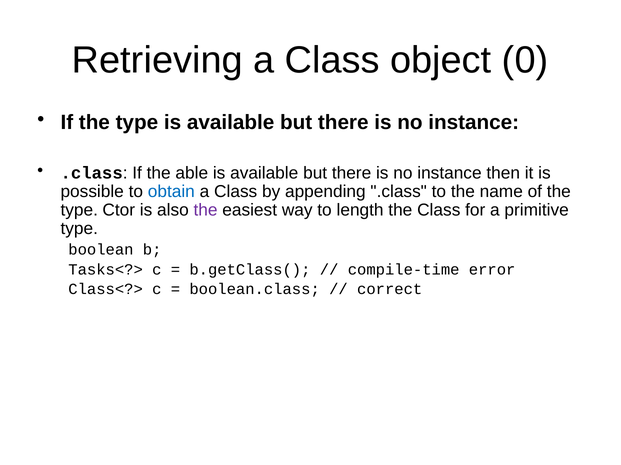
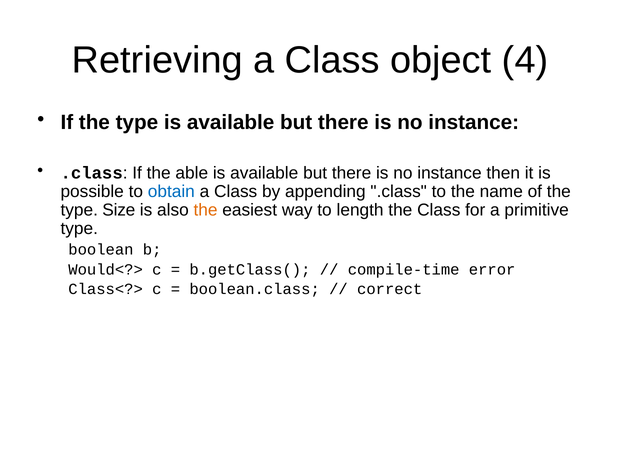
0: 0 -> 4 (525, 60)
Ctor: Ctor -> Size (119, 211)
the colour: purple -> orange (206, 211)
Tasks<?>: Tasks<?> -> Would<?> (106, 270)
